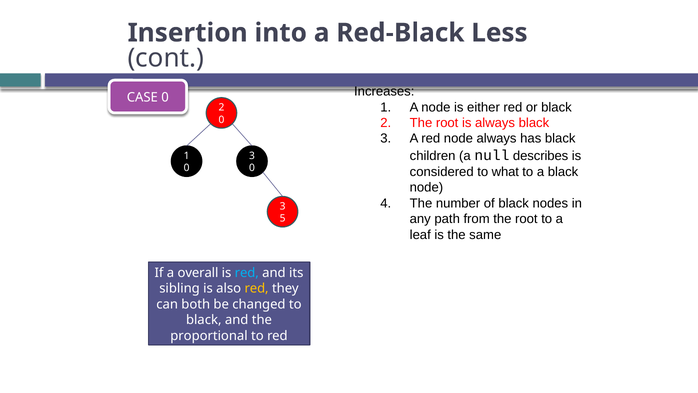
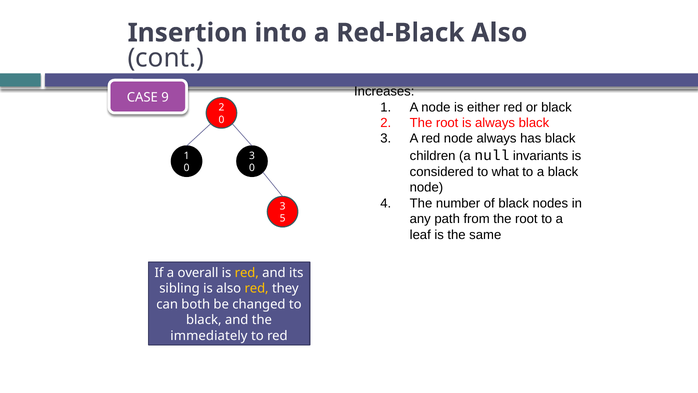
Red-Black Less: Less -> Also (499, 33)
CASE 0: 0 -> 9 (165, 97)
describes: describes -> invariants (541, 156)
red colour: light blue -> yellow (247, 273)
proportional: proportional -> immediately (209, 335)
